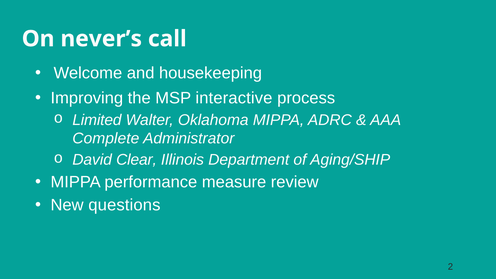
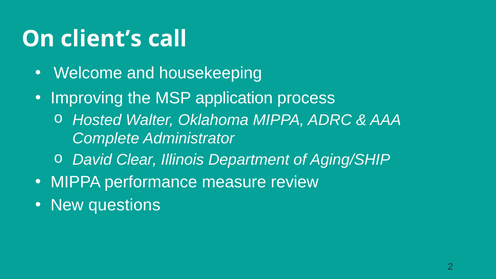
never’s: never’s -> client’s (101, 39)
interactive: interactive -> application (234, 98)
Limited: Limited -> Hosted (97, 120)
